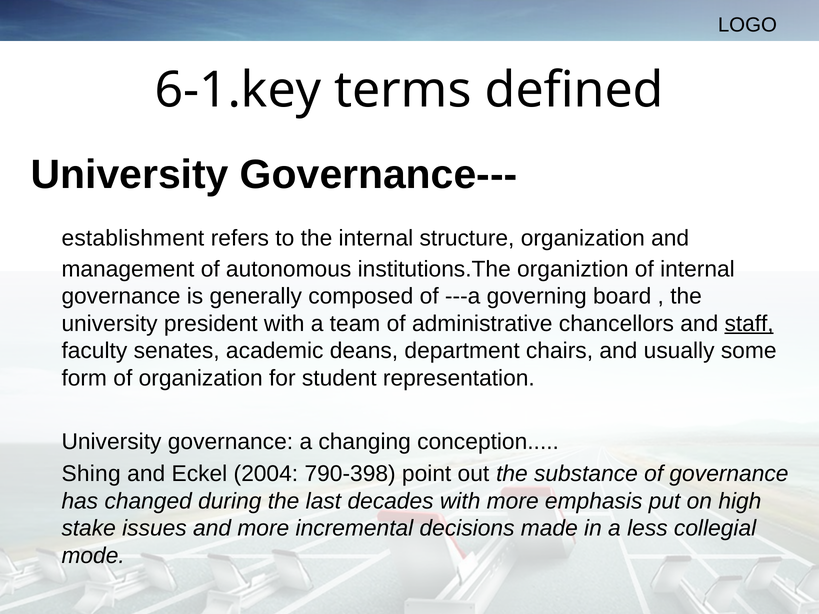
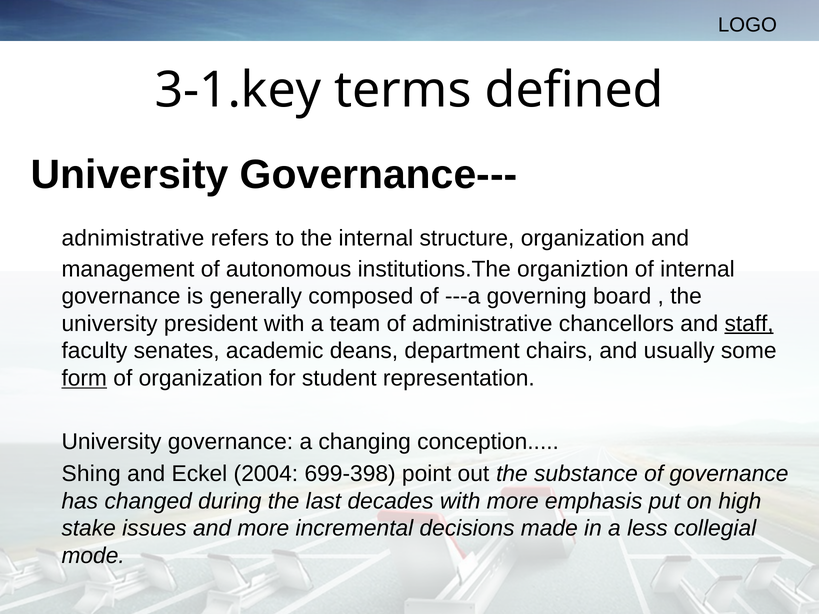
6-1.key: 6-1.key -> 3-1.key (238, 90)
establishment: establishment -> adnimistrative (133, 238)
form underline: none -> present (84, 378)
790-398: 790-398 -> 699-398 (350, 474)
